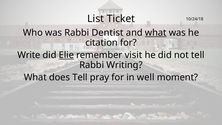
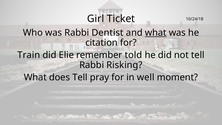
List: List -> Girl (96, 19)
Write: Write -> Train (29, 55)
Elie underline: present -> none (66, 55)
visit: visit -> told (133, 55)
Writing: Writing -> Risking (124, 65)
